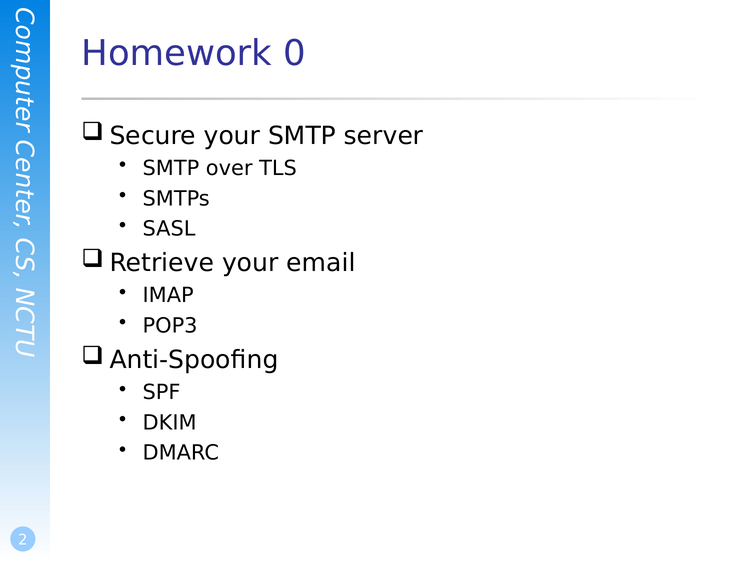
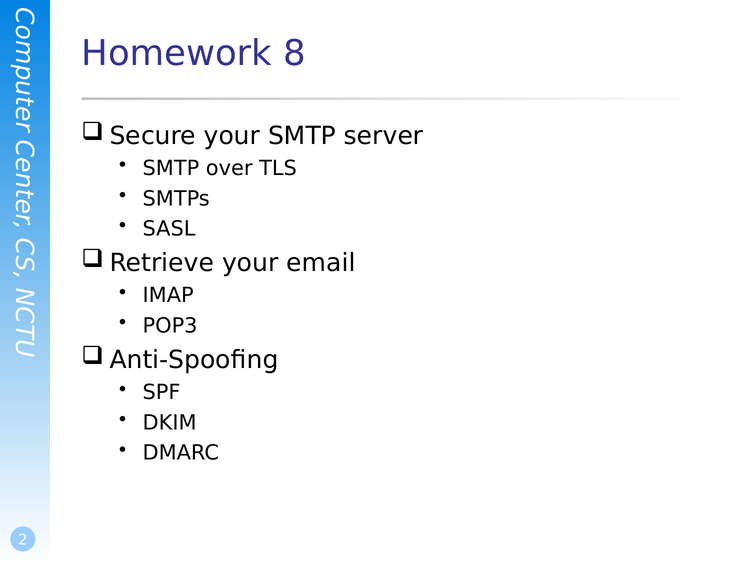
0: 0 -> 8 (294, 54)
